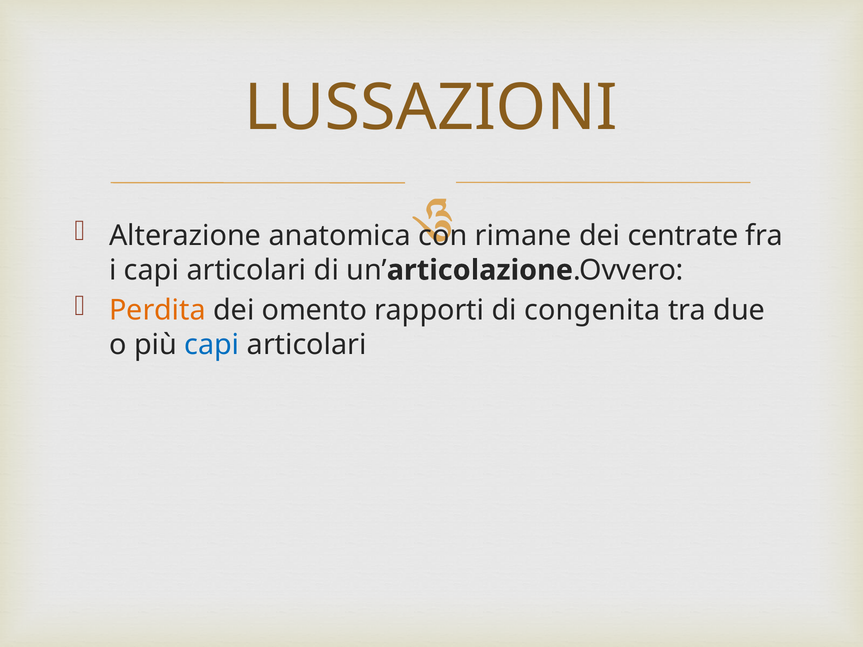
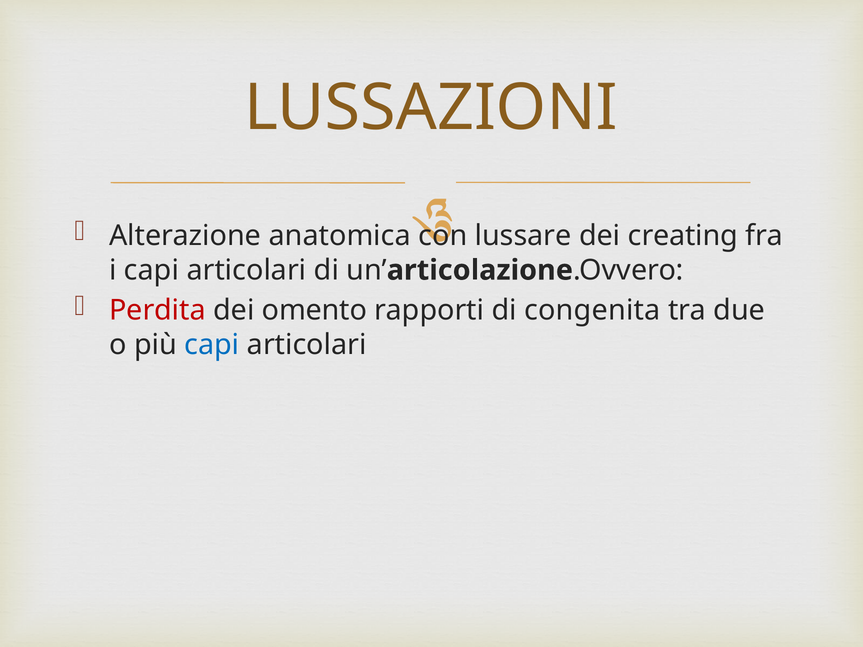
rimane: rimane -> lussare (523, 236)
centrate: centrate -> creating (683, 236)
Perdita colour: orange -> red (157, 311)
